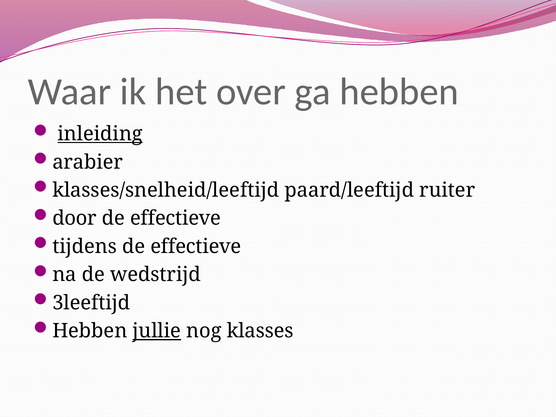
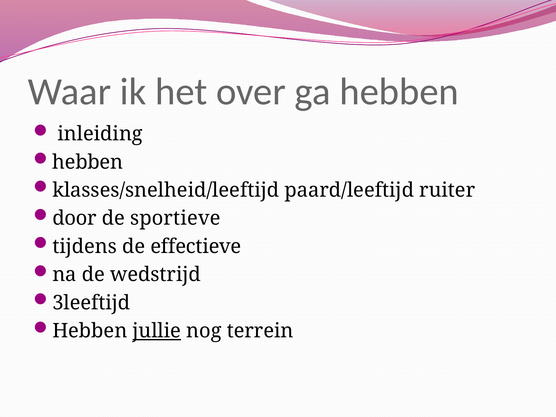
inleiding underline: present -> none (100, 134)
arabier: arabier -> hebben (88, 162)
effectieve: effectieve -> sportieve (175, 218)
klasses: klasses -> terrein (260, 331)
